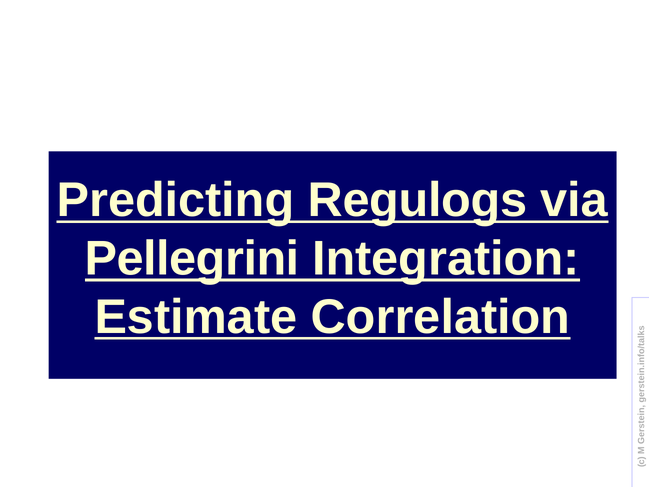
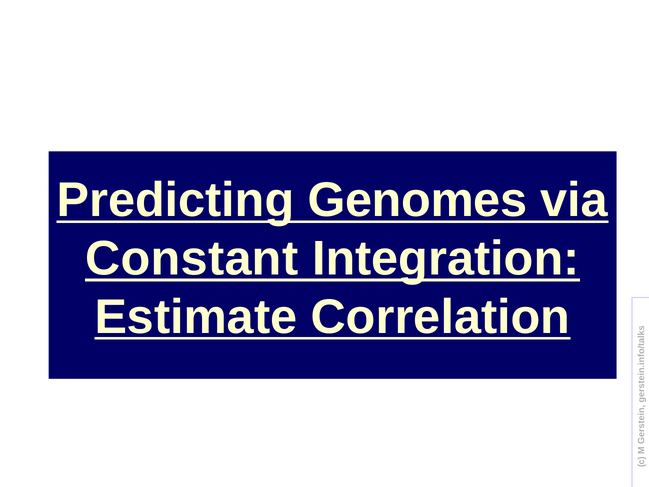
Regulogs: Regulogs -> Genomes (418, 200)
Pellegrini: Pellegrini -> Constant (192, 259)
